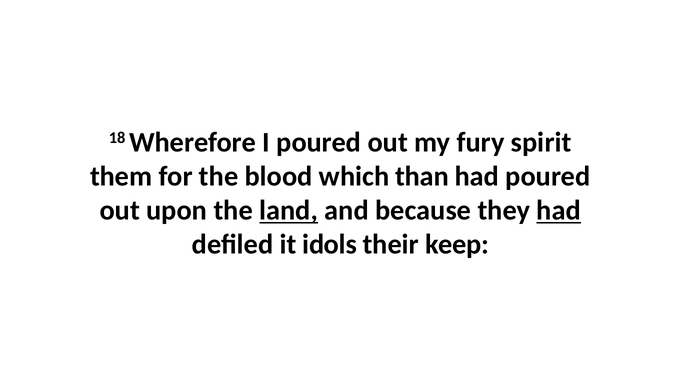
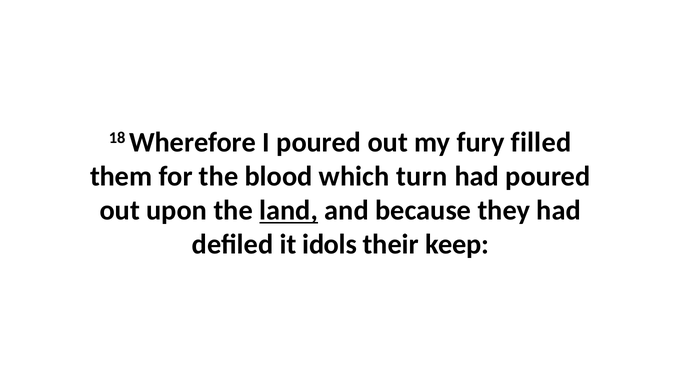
spirit: spirit -> filled (541, 142)
than: than -> turn (422, 176)
had underline: present -> none (559, 211)
